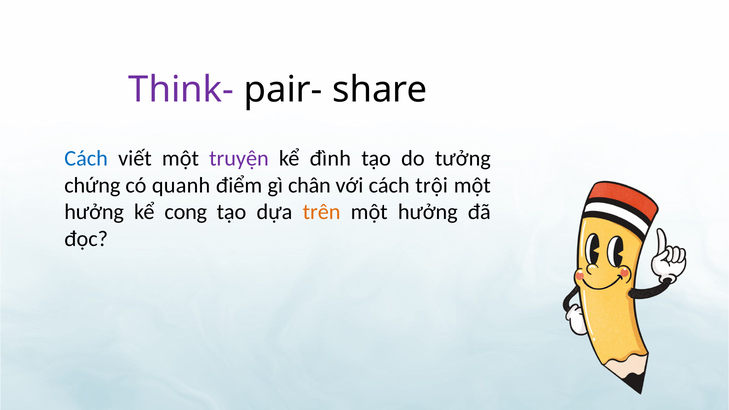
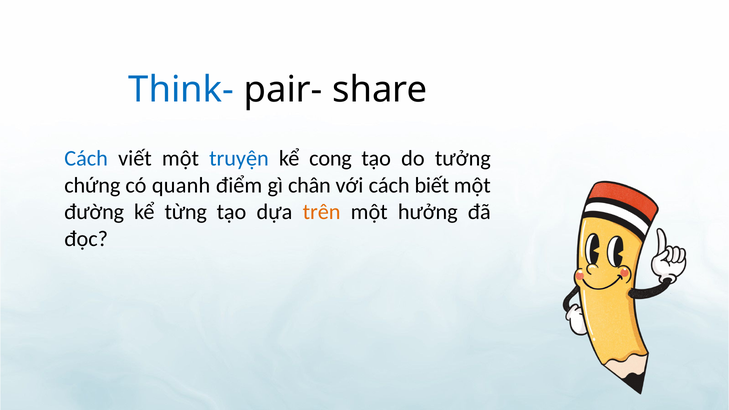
Think- colour: purple -> blue (181, 90)
truyện colour: purple -> blue (239, 159)
đình: đình -> cong (331, 159)
trội: trội -> biết (432, 185)
hưởng: hưởng -> đường (94, 212)
cong: cong -> từng (186, 212)
